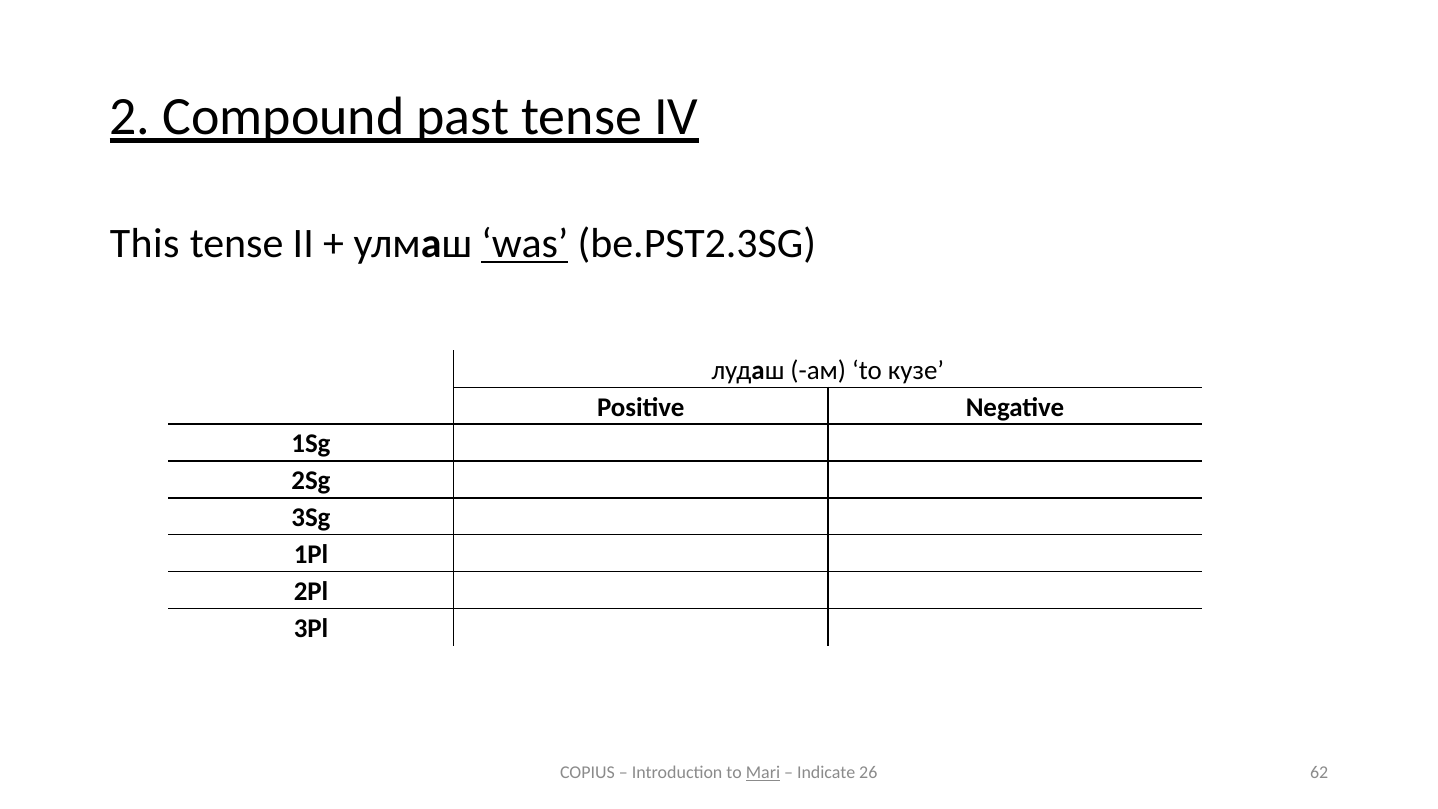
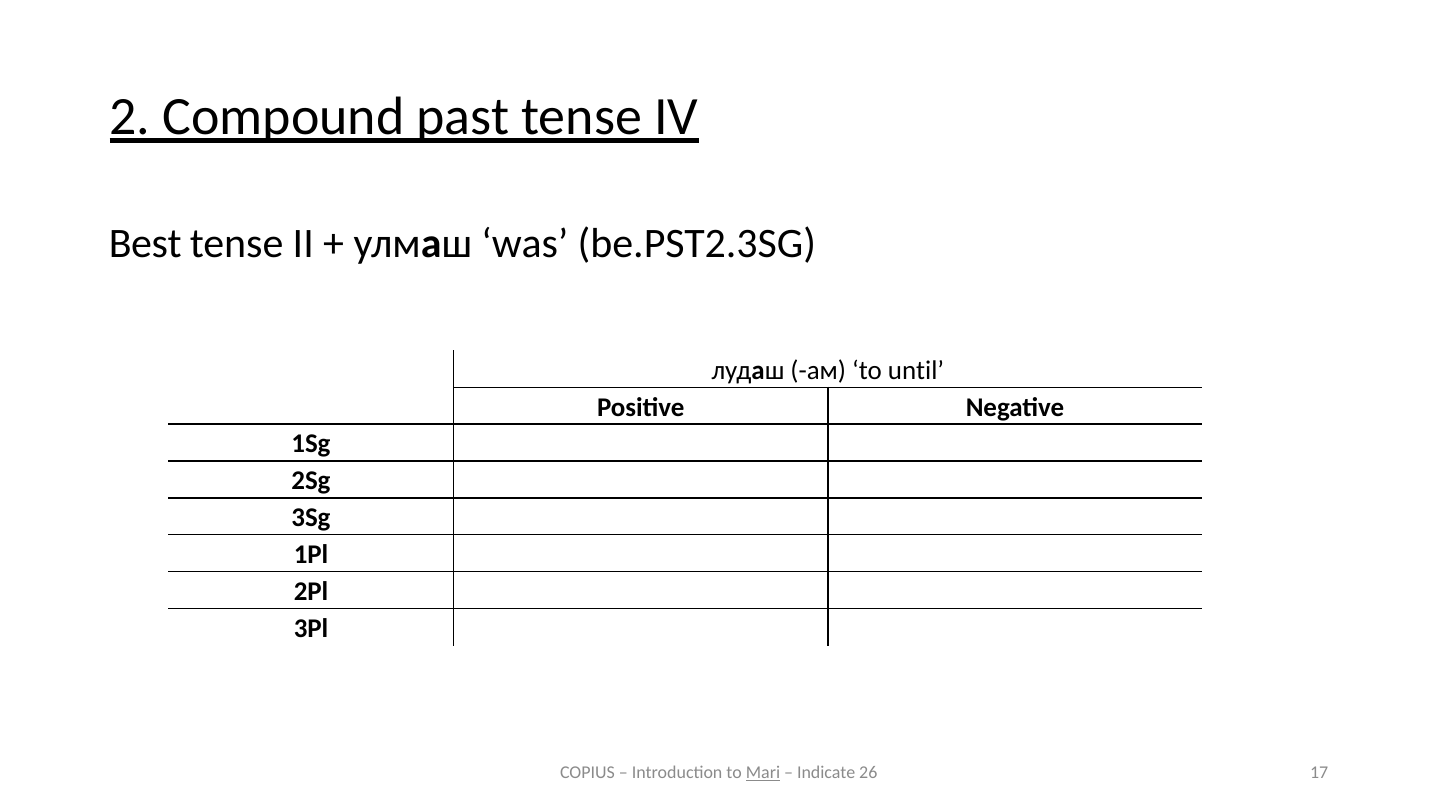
This: This -> Best (145, 244)
was underline: present -> none (525, 244)
кузе: кузе -> until (916, 370)
62: 62 -> 17 (1319, 772)
